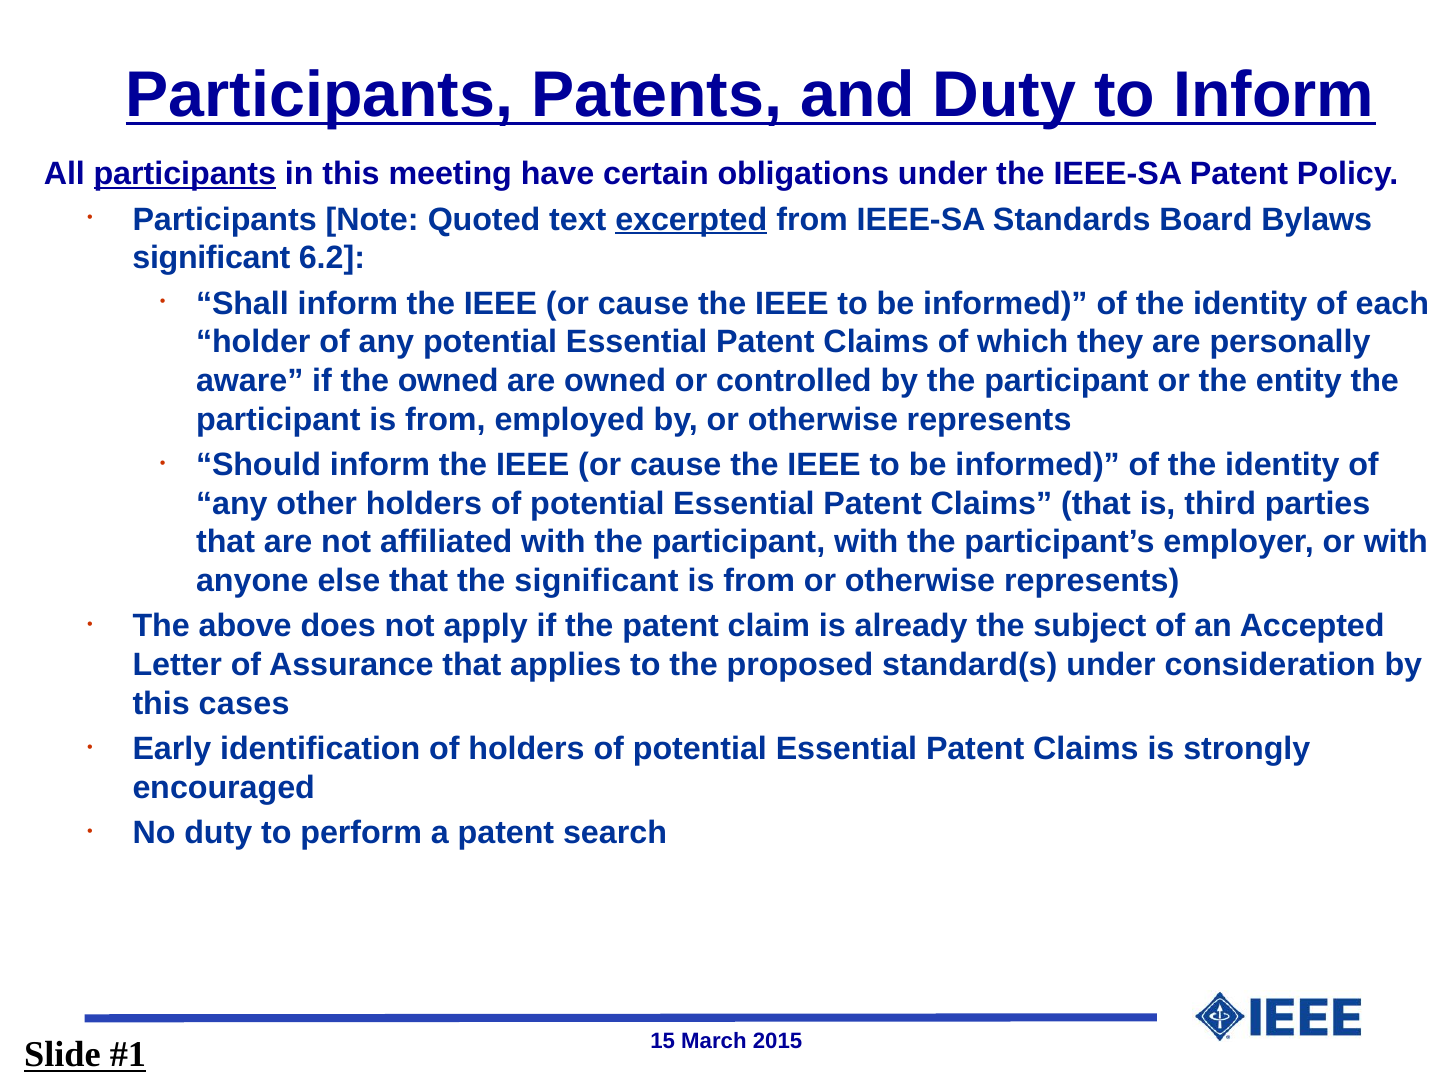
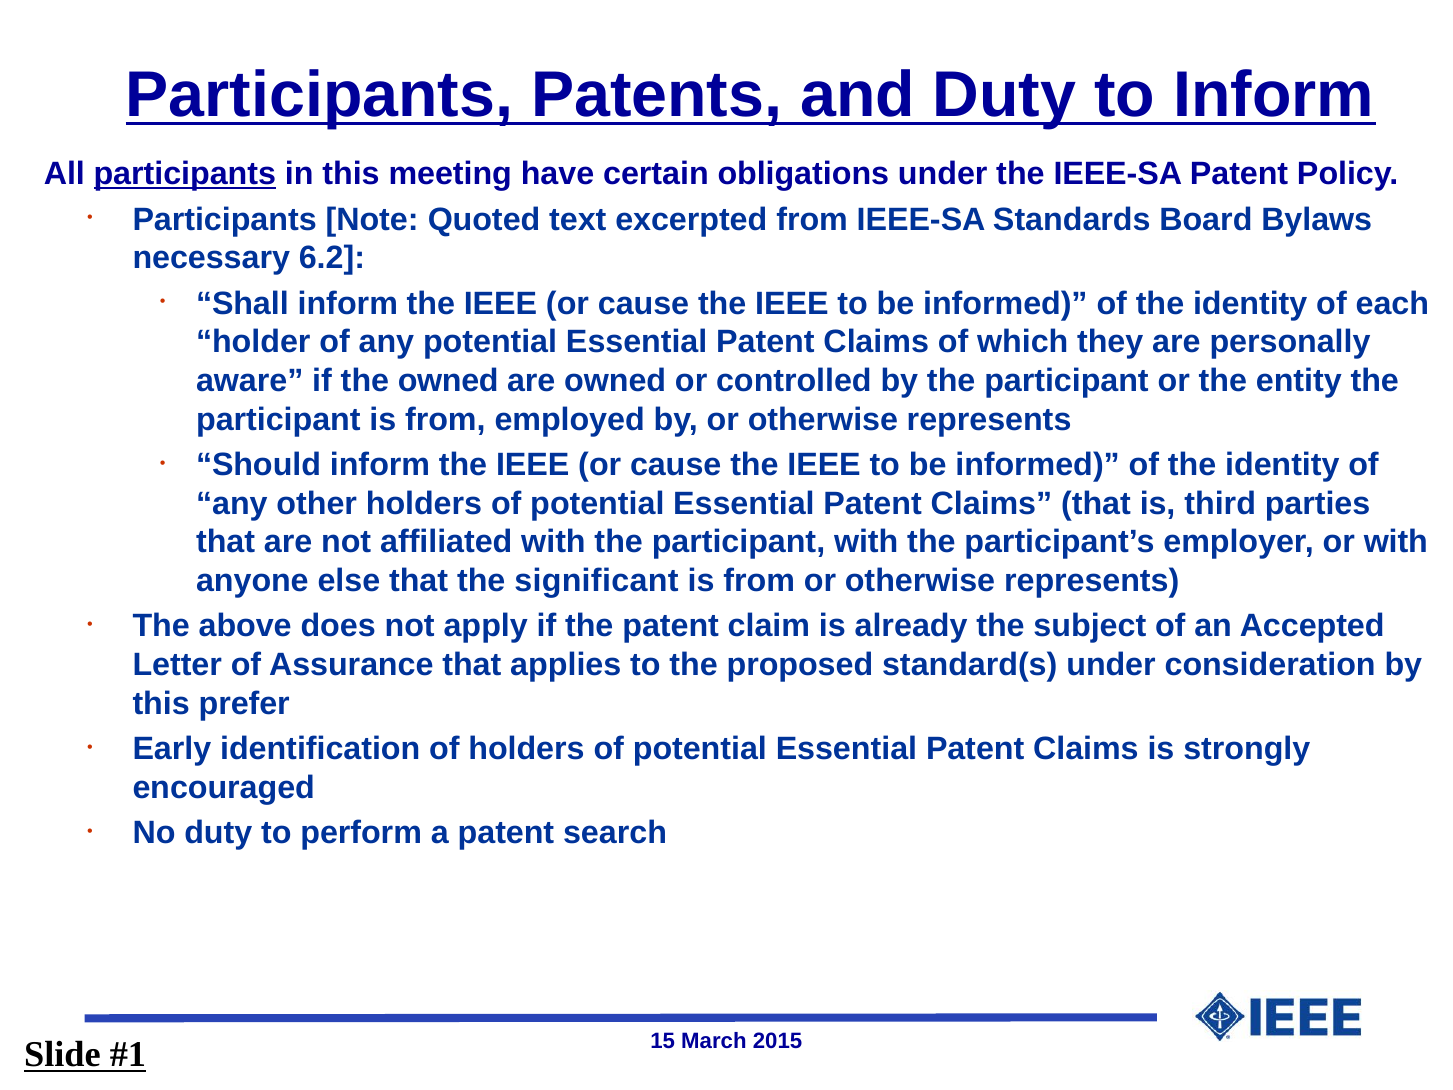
excerpted underline: present -> none (691, 219)
significant: significant -> necessary (211, 258)
cases: cases -> prefer (244, 703)
